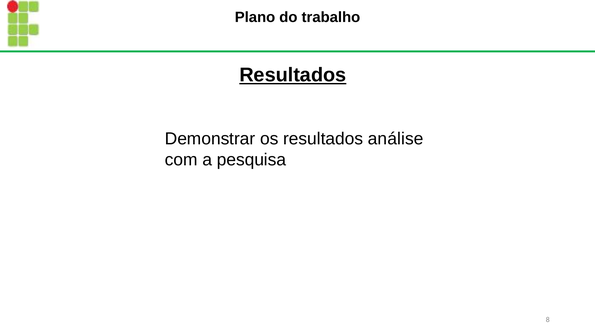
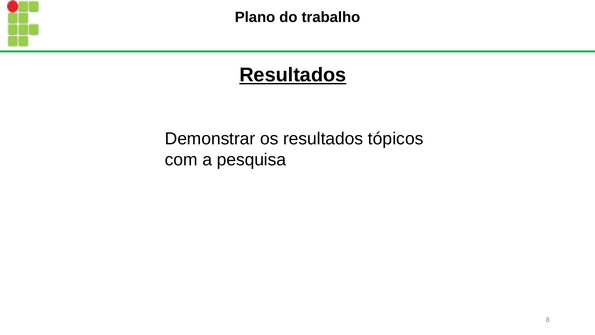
análise: análise -> tópicos (396, 139)
